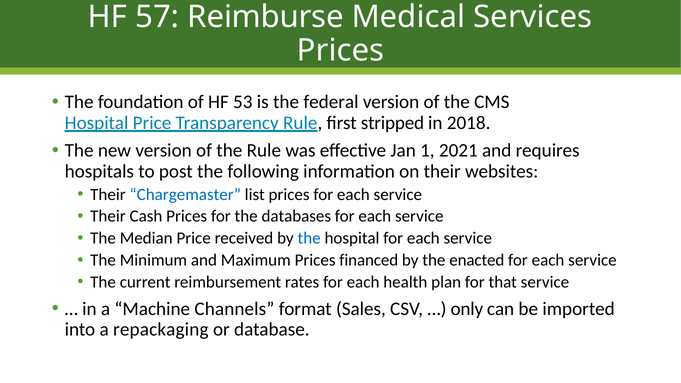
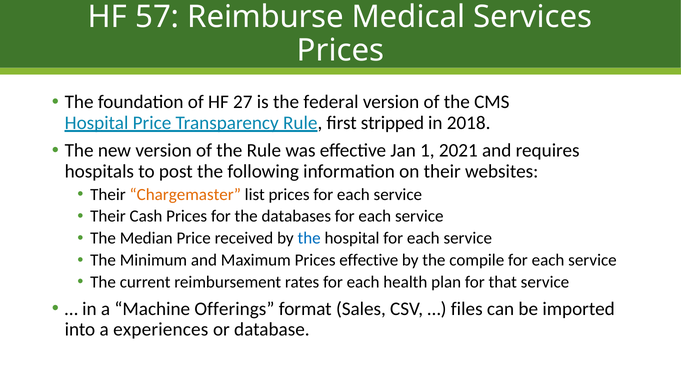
53: 53 -> 27 (243, 102)
Chargemaster colour: blue -> orange (185, 194)
Prices financed: financed -> effective (369, 260)
enacted: enacted -> compile (477, 260)
Channels: Channels -> Offerings (234, 309)
only: only -> files (467, 309)
repackaging: repackaging -> experiences (161, 330)
